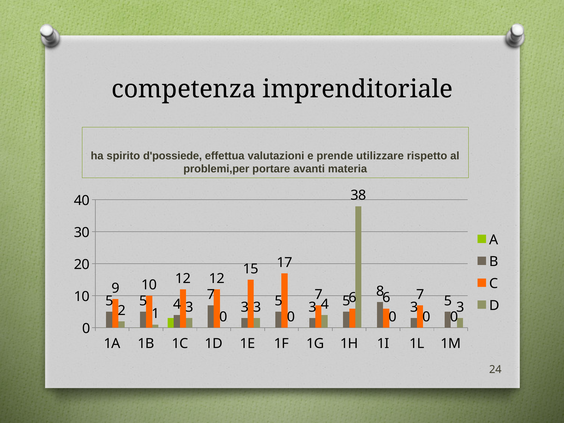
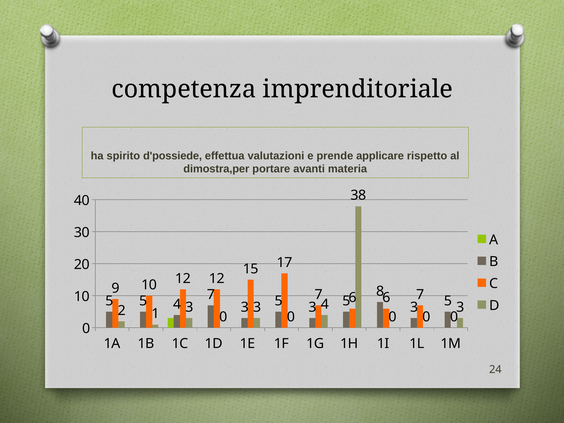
utilizzare: utilizzare -> applicare (380, 156)
problemi,per: problemi,per -> dimostra,per (216, 169)
